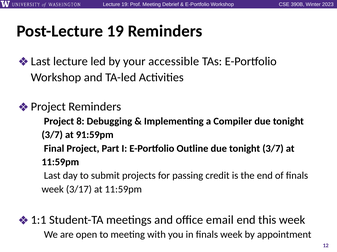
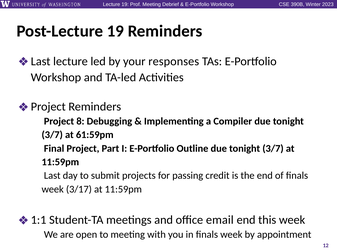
accessible: accessible -> responses (174, 62)
91:59pm: 91:59pm -> 61:59pm (95, 135)
